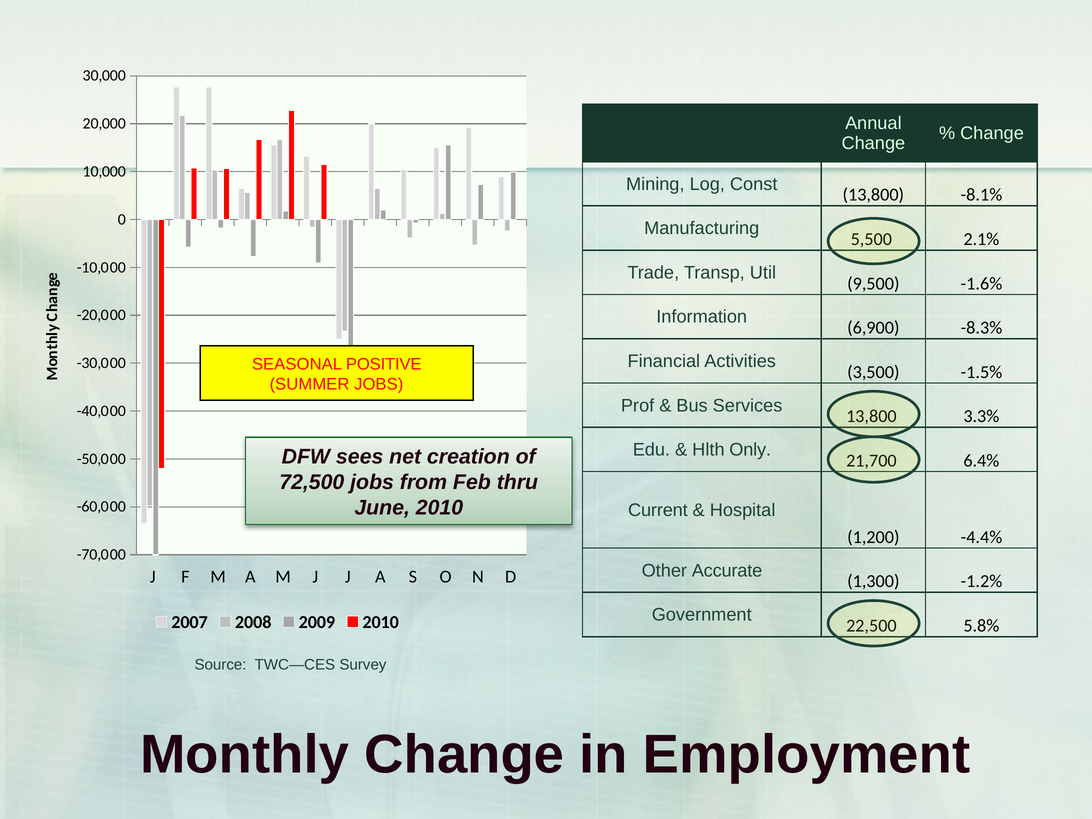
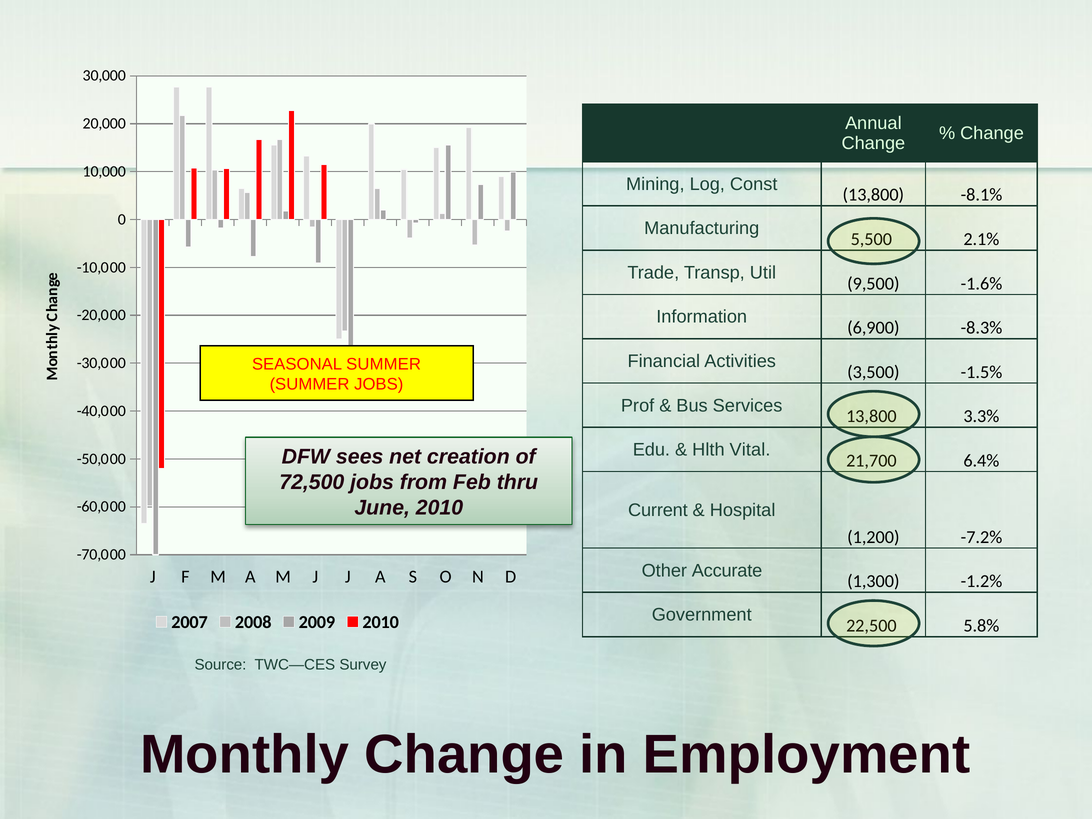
SEASONAL POSITIVE: POSITIVE -> SUMMER (384, 364)
Only: Only -> Vital (750, 450)
-4.4%: -4.4% -> -7.2% (981, 537)
